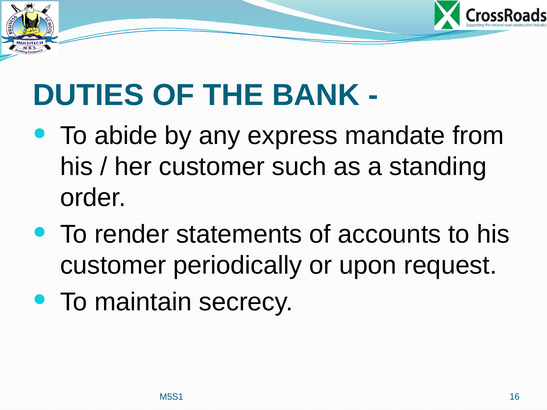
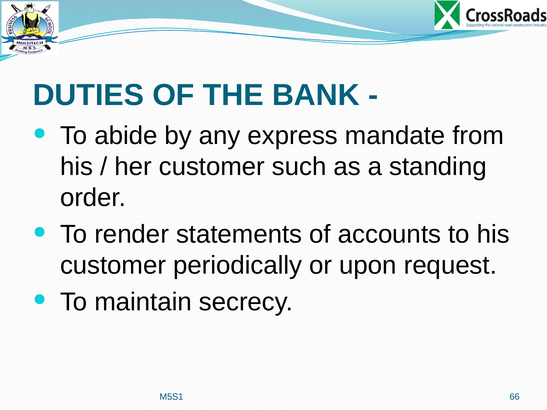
16: 16 -> 66 (515, 397)
